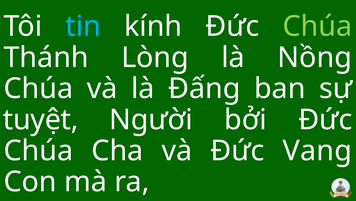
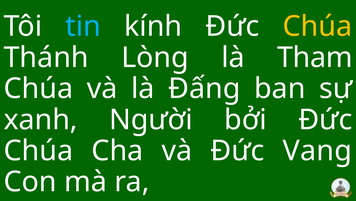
Chúa colour: light green -> yellow (317, 26)
Nồng: Nồng -> Tham (315, 57)
tuyệt: tuyệt -> xanh (41, 119)
